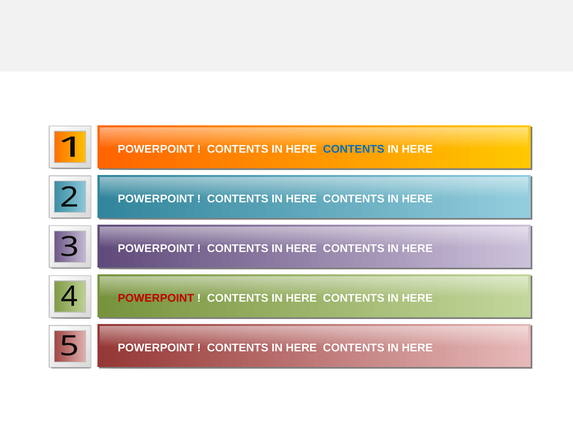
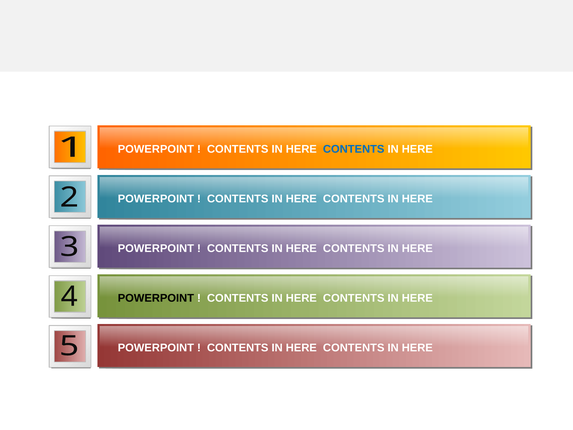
POWERPOINT colour: red -> black (156, 298)
